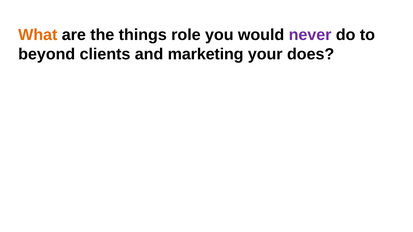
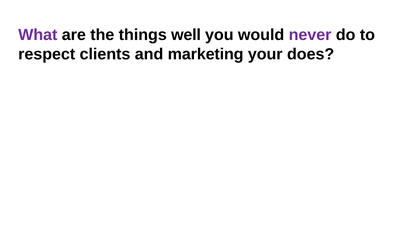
What colour: orange -> purple (38, 35)
role: role -> well (186, 35)
beyond: beyond -> respect (47, 54)
